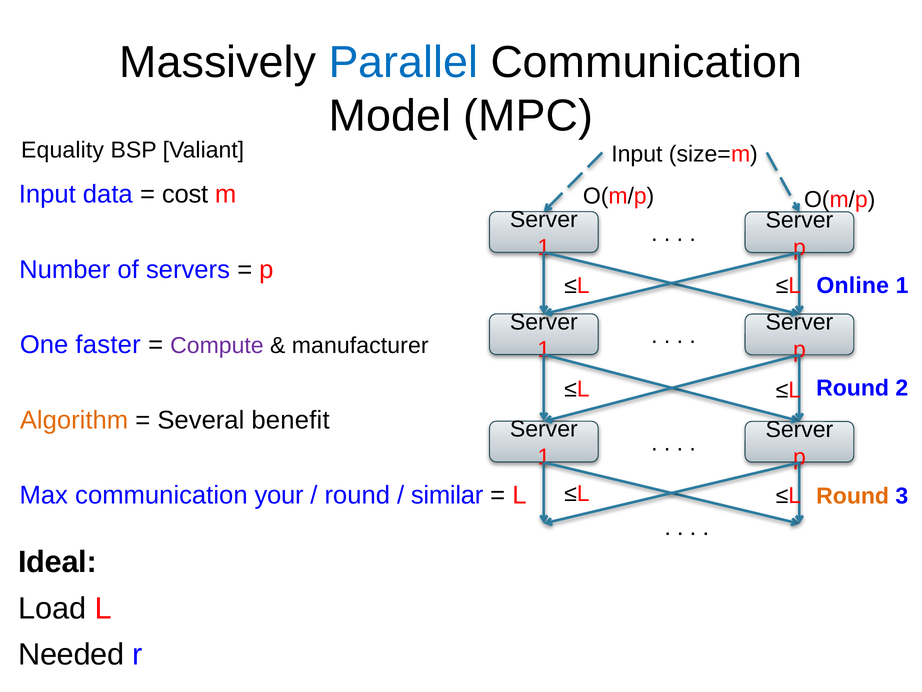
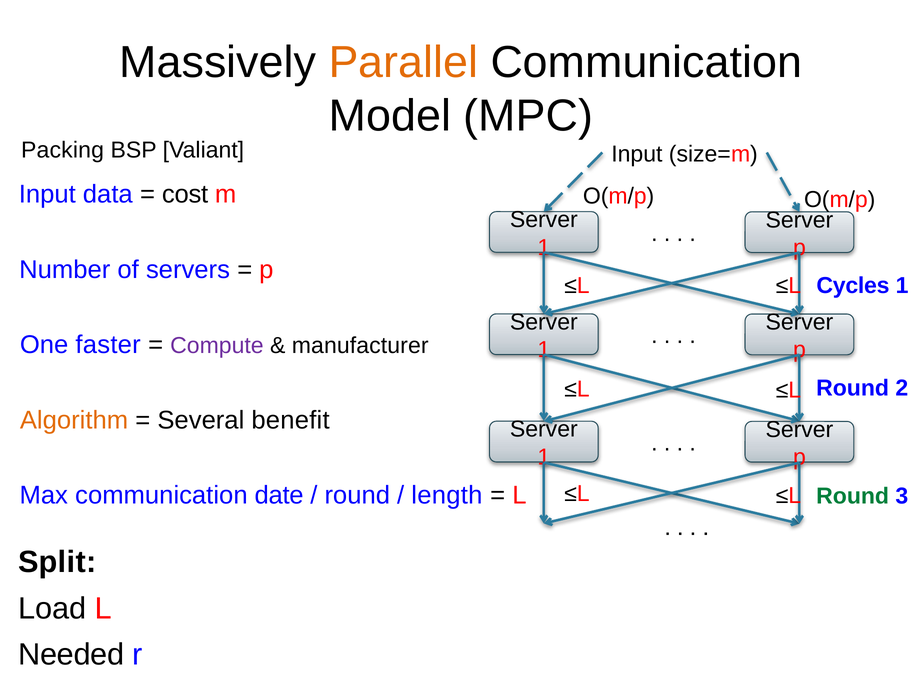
Parallel colour: blue -> orange (403, 62)
Equality: Equality -> Packing (63, 150)
Online: Online -> Cycles (853, 285)
your: your -> date (279, 495)
similar: similar -> length (447, 495)
Round colour: orange -> green (853, 496)
Ideal: Ideal -> Split (57, 562)
